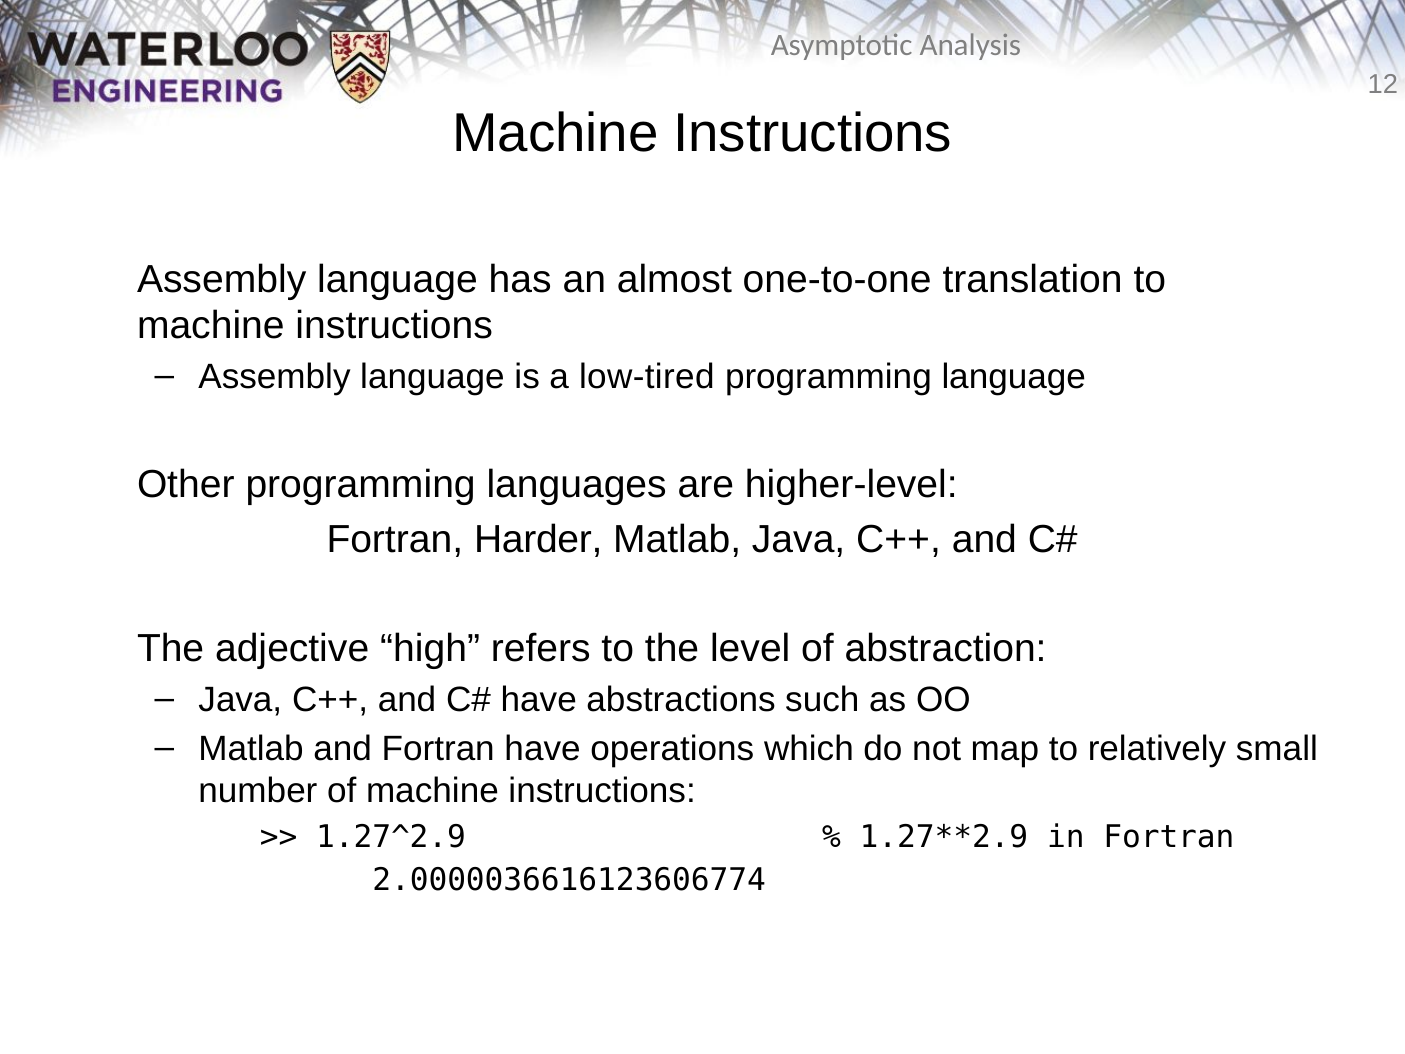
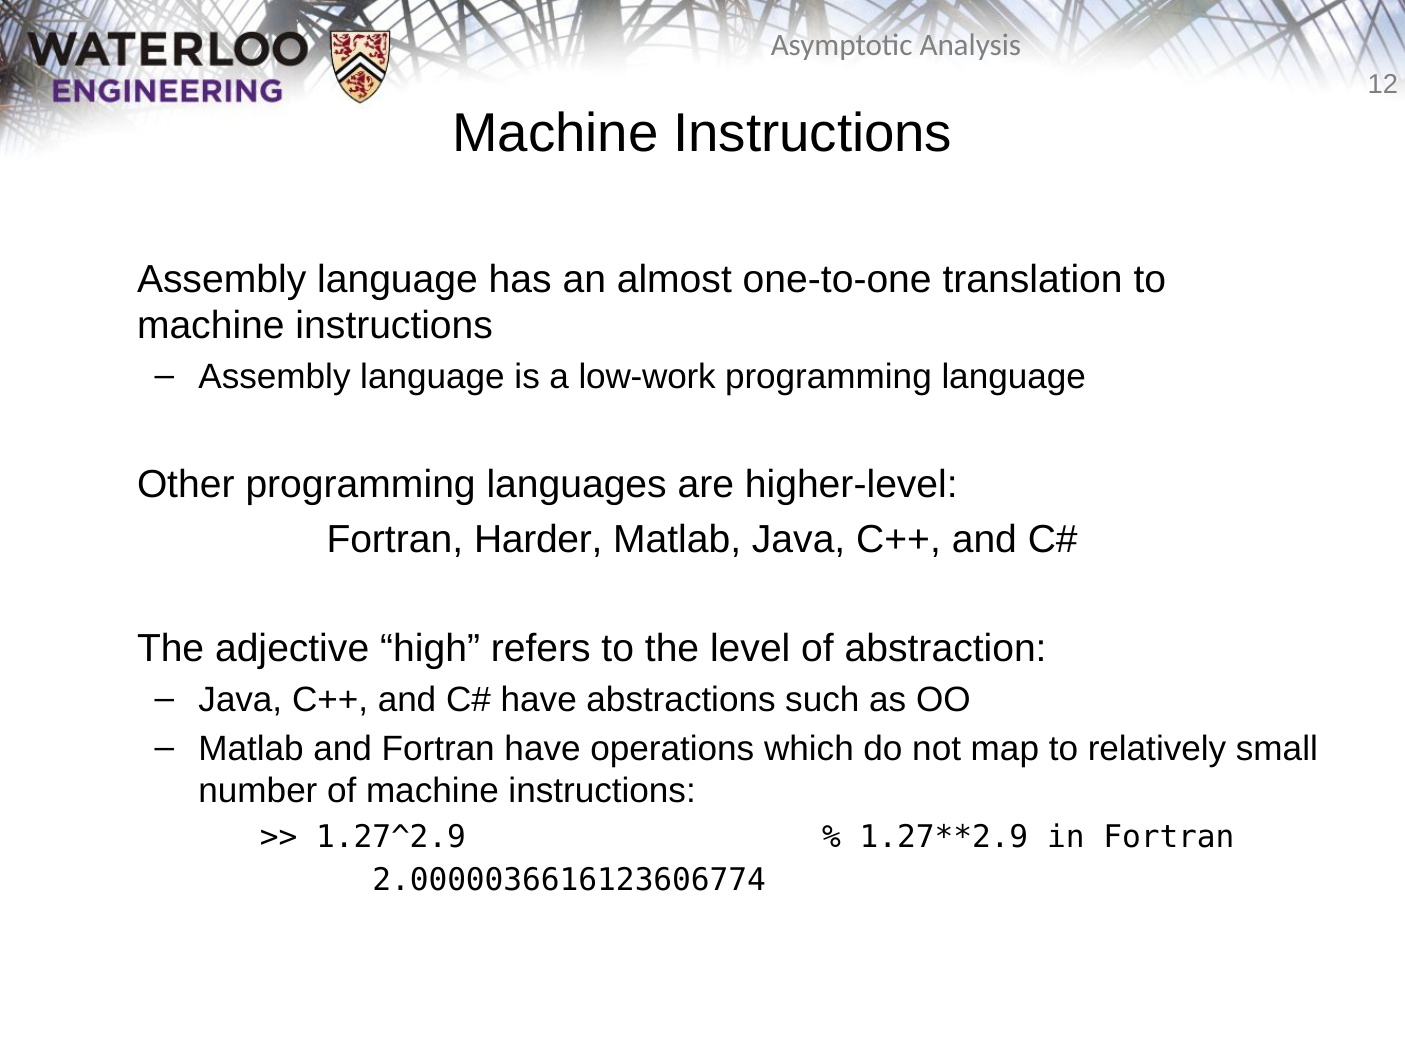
low-tired: low-tired -> low-work (647, 377)
